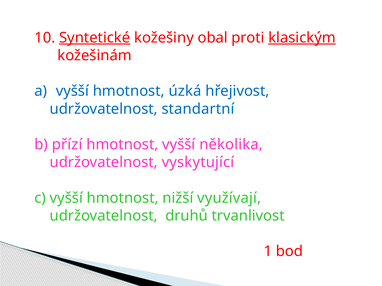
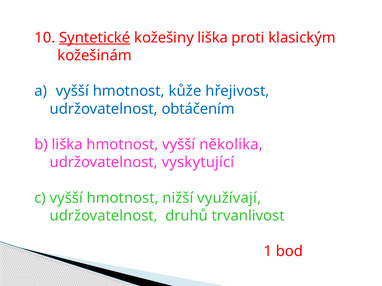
kožešiny obal: obal -> liška (213, 38)
klasickým underline: present -> none (302, 38)
úzká: úzká -> kůže (185, 91)
standartní: standartní -> obtáčením (198, 109)
b přízí: přízí -> liška (67, 145)
